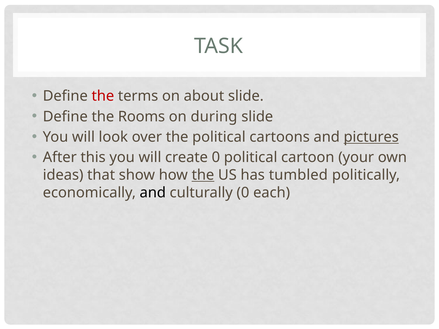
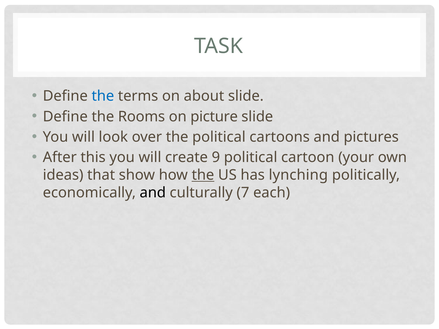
the colour: red -> blue (103, 96)
during: during -> picture (214, 117)
pictures underline: present -> none (371, 137)
create 0: 0 -> 9 (216, 158)
tumbled: tumbled -> lynching (298, 175)
culturally 0: 0 -> 7 (243, 193)
